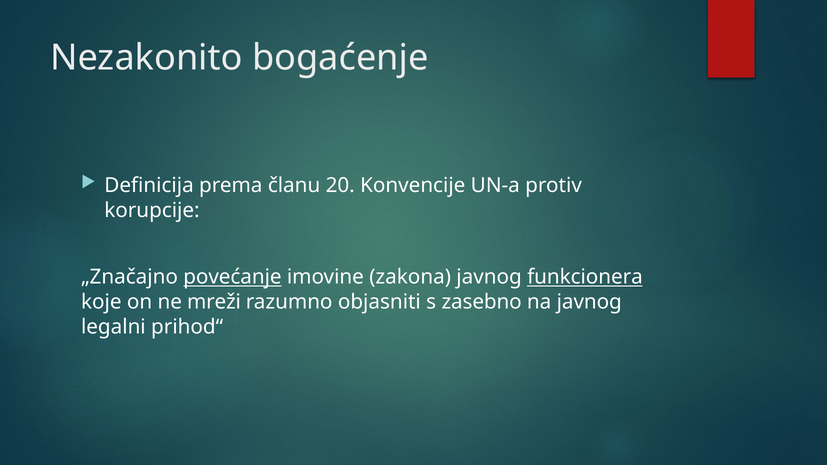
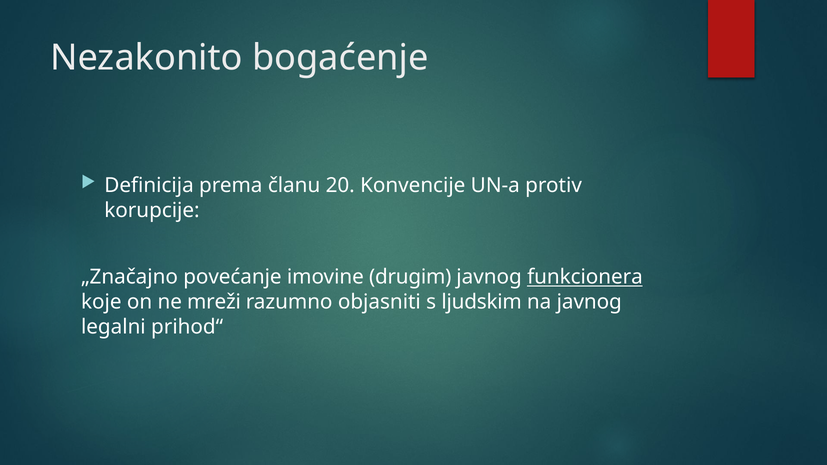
povećanje underline: present -> none (232, 277)
zakona: zakona -> drugim (410, 277)
zasebno: zasebno -> ljudskim (482, 302)
